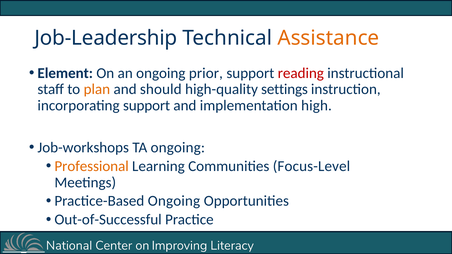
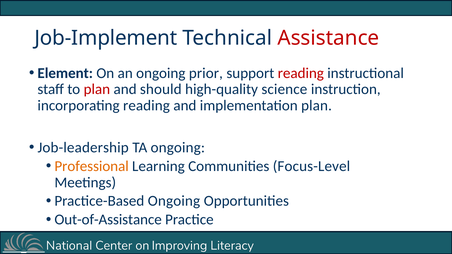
Job-Leadership: Job-Leadership -> Job-Implement (106, 38)
Assistance colour: orange -> red (328, 38)
plan colour: orange -> red (97, 89)
settings: settings -> science (284, 89)
incorporating support: support -> reading (146, 106)
implementation high: high -> plan (317, 106)
Job-workshops: Job-workshops -> Job-leadership (83, 148)
Out-of-Successful: Out-of-Successful -> Out-of-Assistance (108, 220)
